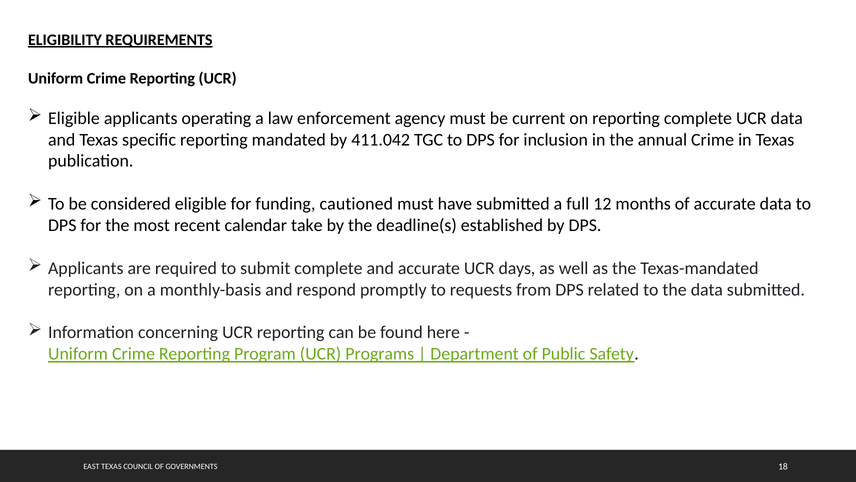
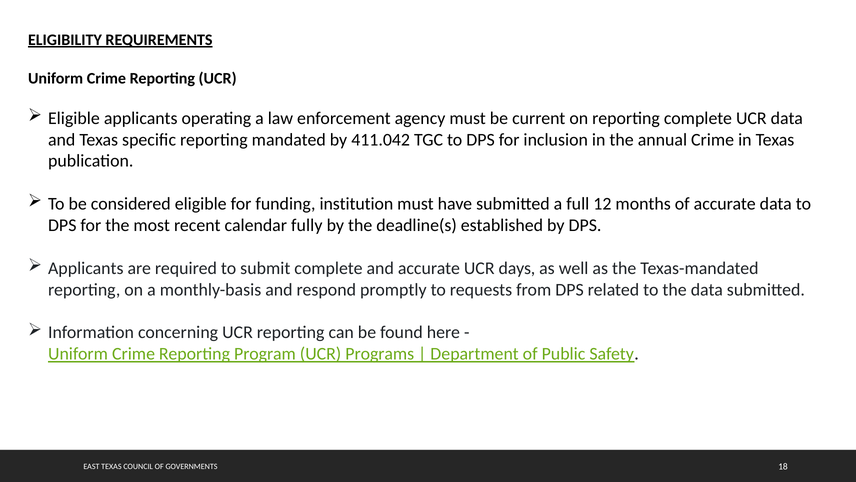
cautioned: cautioned -> institution (356, 204)
take: take -> fully (307, 225)
